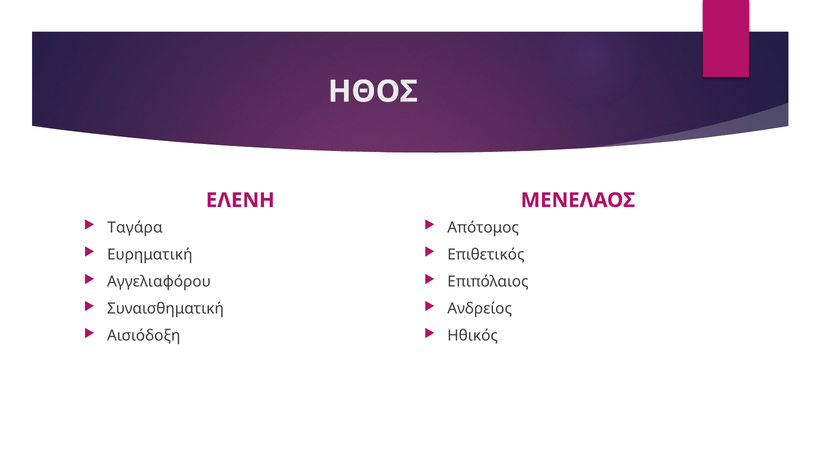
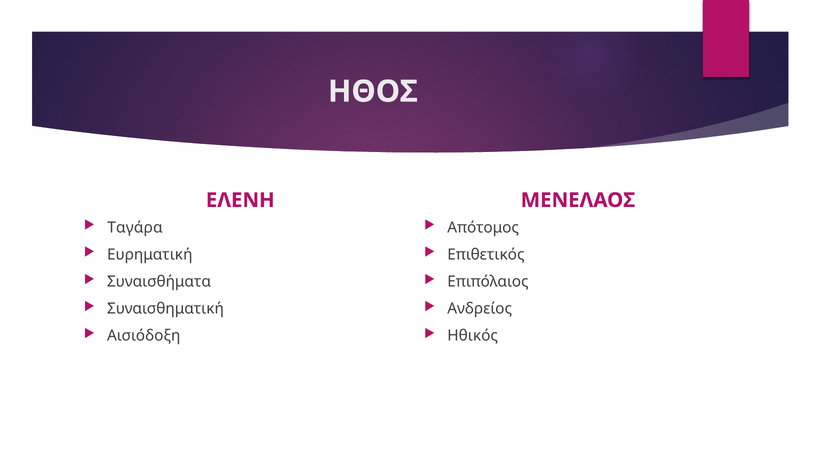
Αγγελιαφόρου: Αγγελιαφόρου -> Συναισθήματα (159, 282)
